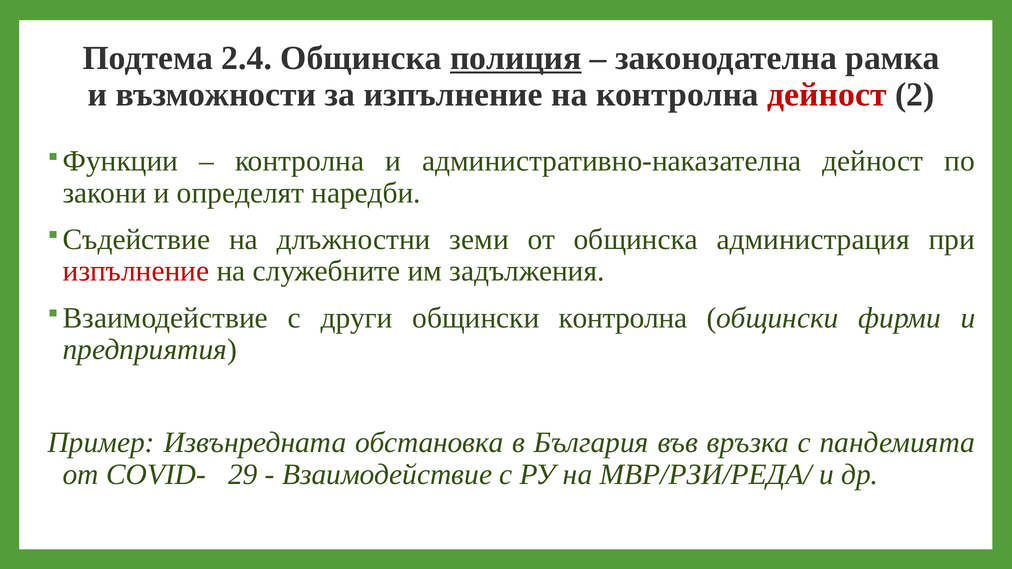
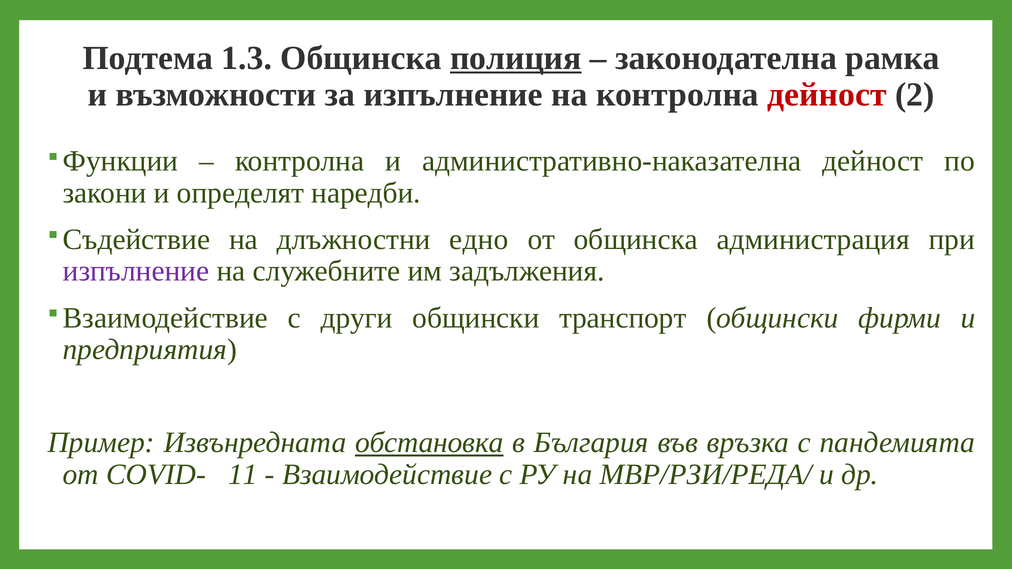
2.4: 2.4 -> 1.3 (247, 58)
земи: земи -> едно (479, 240)
изпълнение colour: red -> purple (136, 271)
общински контролна: контролна -> транспорт (623, 318)
обстановка underline: none -> present (429, 443)
29: 29 -> 11 (243, 475)
